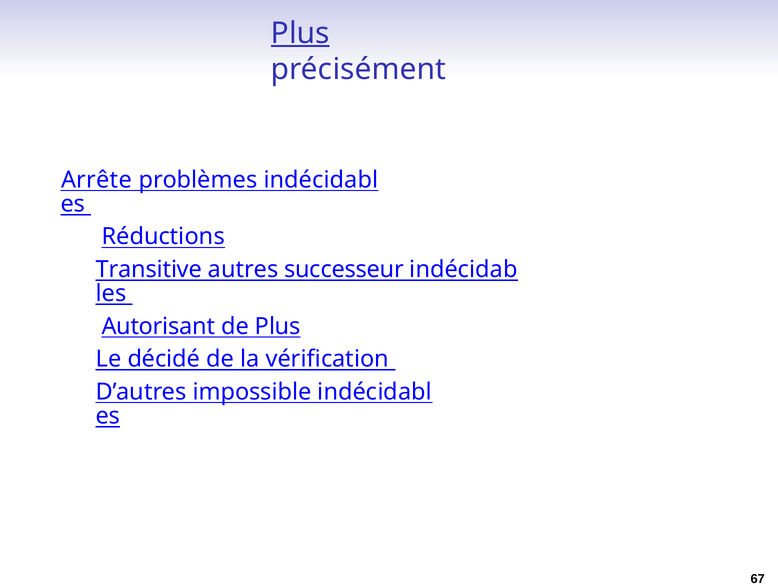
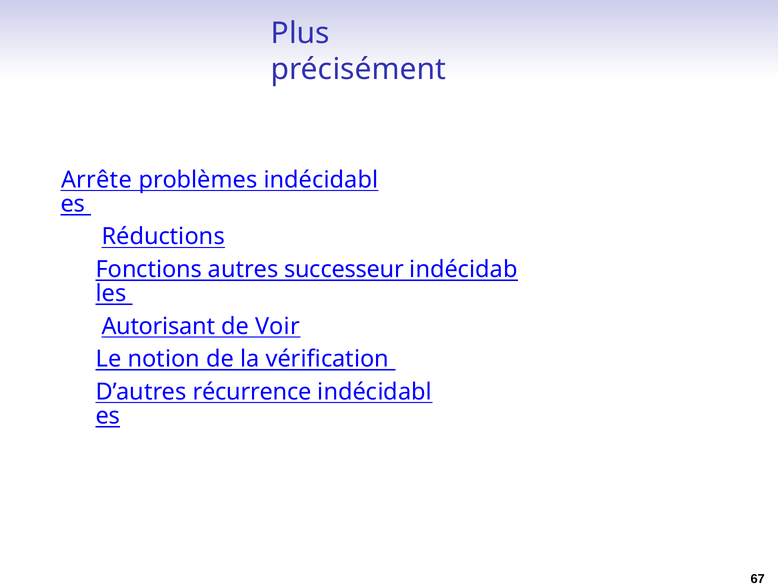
Plus underline: present -> none (300, 33)
Transitive: Transitive -> Fonctions (149, 269)
de Plus: Plus -> Voir (278, 326)
décidé: décidé -> notion (164, 359)
impossible: impossible -> récurrence (252, 392)
